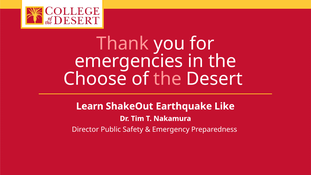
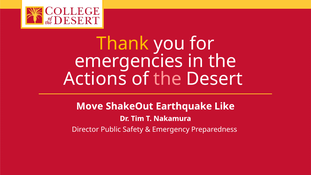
Thank colour: pink -> yellow (123, 44)
Choose: Choose -> Actions (95, 79)
Learn: Learn -> Move (90, 106)
